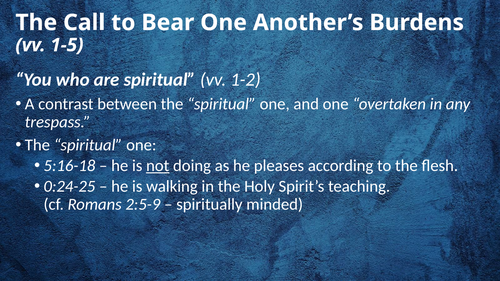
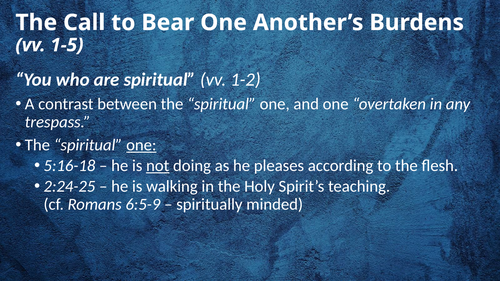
one underline: none -> present (141, 145)
0:24-25: 0:24-25 -> 2:24-25 (69, 186)
2:5-9: 2:5-9 -> 6:5-9 (143, 204)
